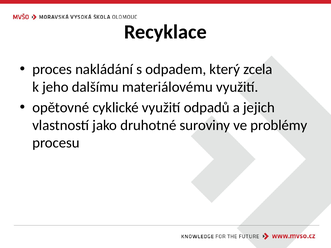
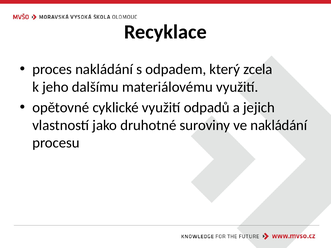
ve problémy: problémy -> nakládání (279, 125)
